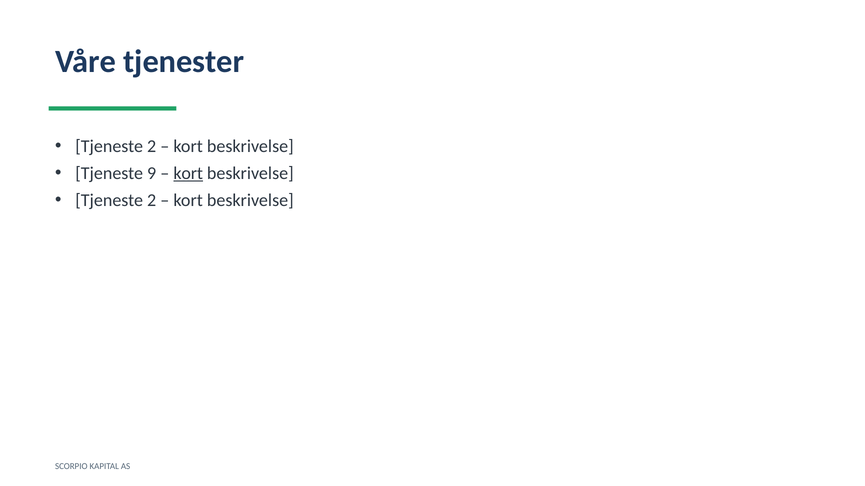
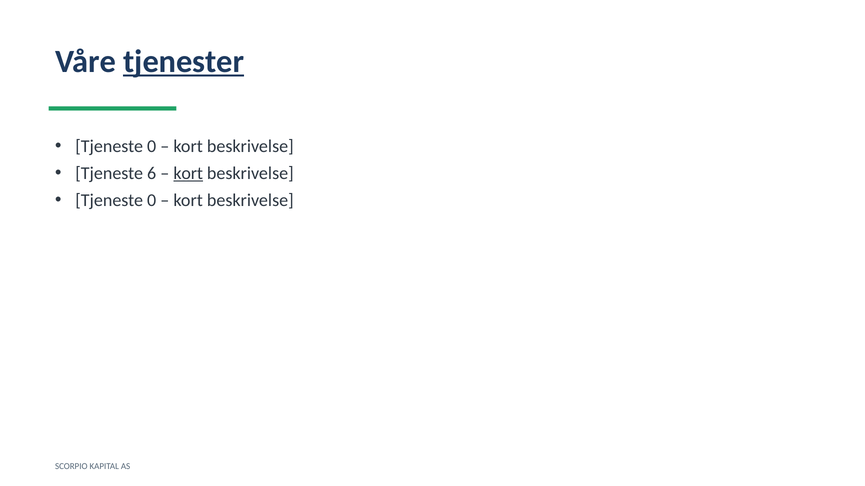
tjenester underline: none -> present (184, 62)
2: 2 -> 0 (152, 147)
9: 9 -> 6 (152, 174)
2: 2 -> 0 (152, 201)
